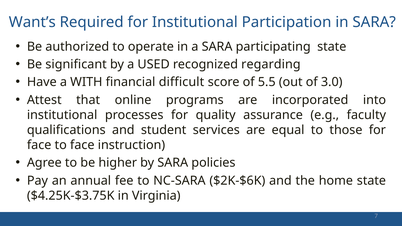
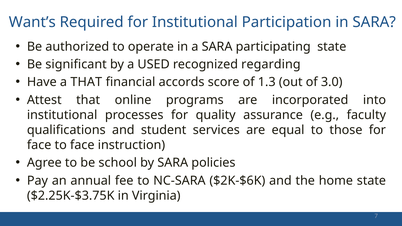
a WITH: WITH -> THAT (86, 82)
difficult: difficult -> accords (182, 82)
5.5: 5.5 -> 1.3 (267, 82)
higher: higher -> school (118, 163)
$4.25K-$3.75K: $4.25K-$3.75K -> $2.25K-$3.75K (71, 196)
